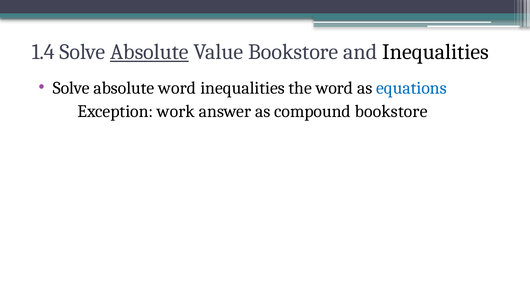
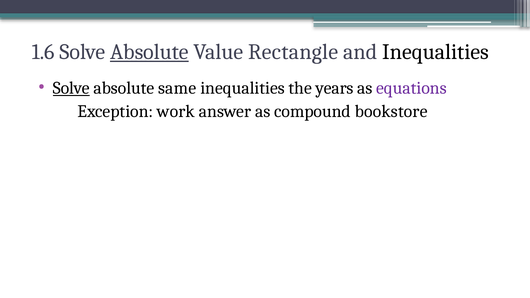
1.4: 1.4 -> 1.6 (43, 52)
Value Bookstore: Bookstore -> Rectangle (293, 52)
Solve underline: none -> present (71, 88)
absolute word: word -> same (177, 88)
the word: word -> years (335, 88)
equations colour: blue -> purple (411, 88)
